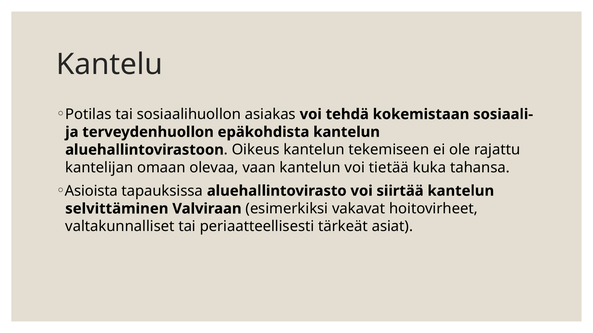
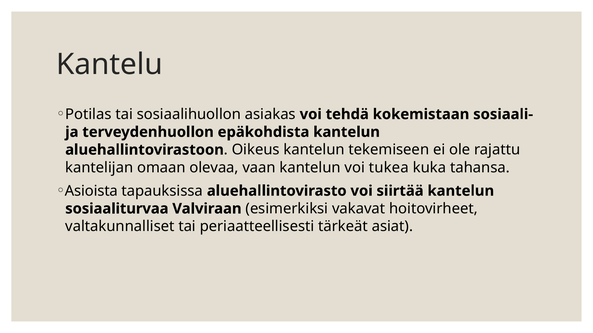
tietää: tietää -> tukea (389, 168)
selvittäminen: selvittäminen -> sosiaaliturvaa (117, 209)
